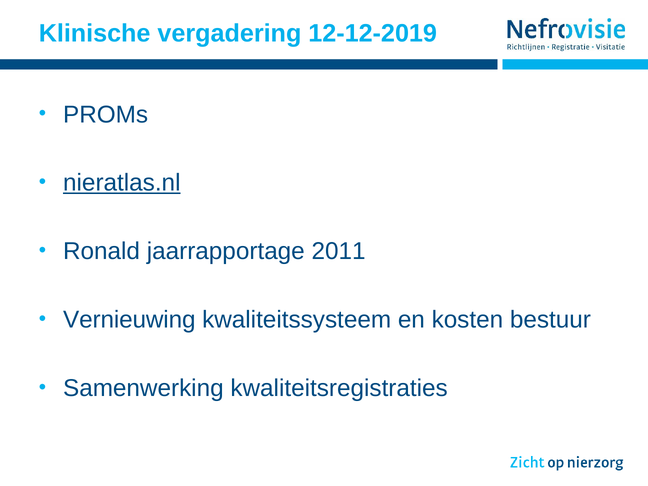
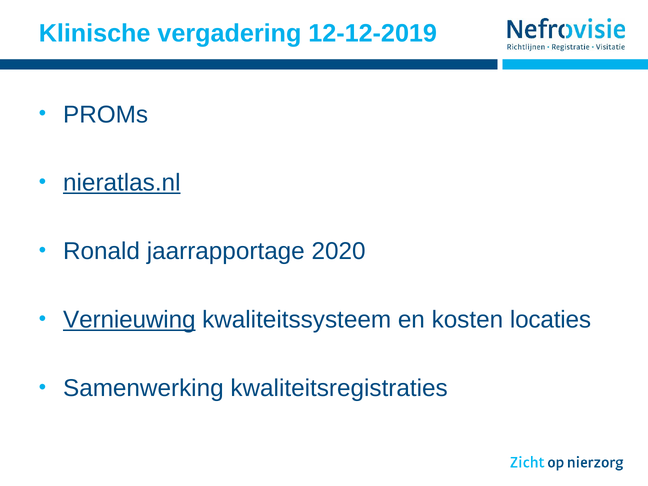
2011: 2011 -> 2020 (339, 251)
Vernieuwing underline: none -> present (129, 320)
bestuur: bestuur -> locaties (551, 320)
